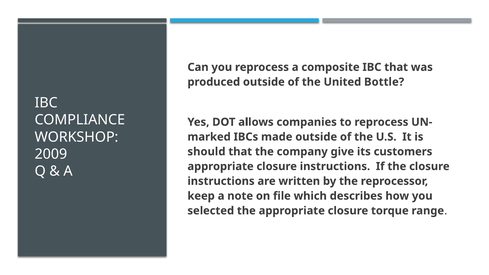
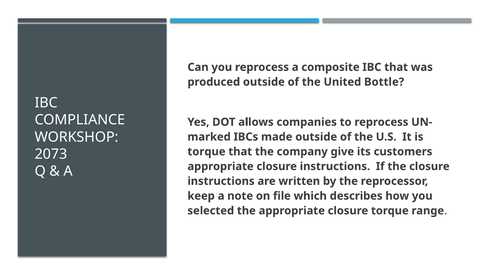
should: should -> torque (206, 152)
2009: 2009 -> 2073 (51, 154)
